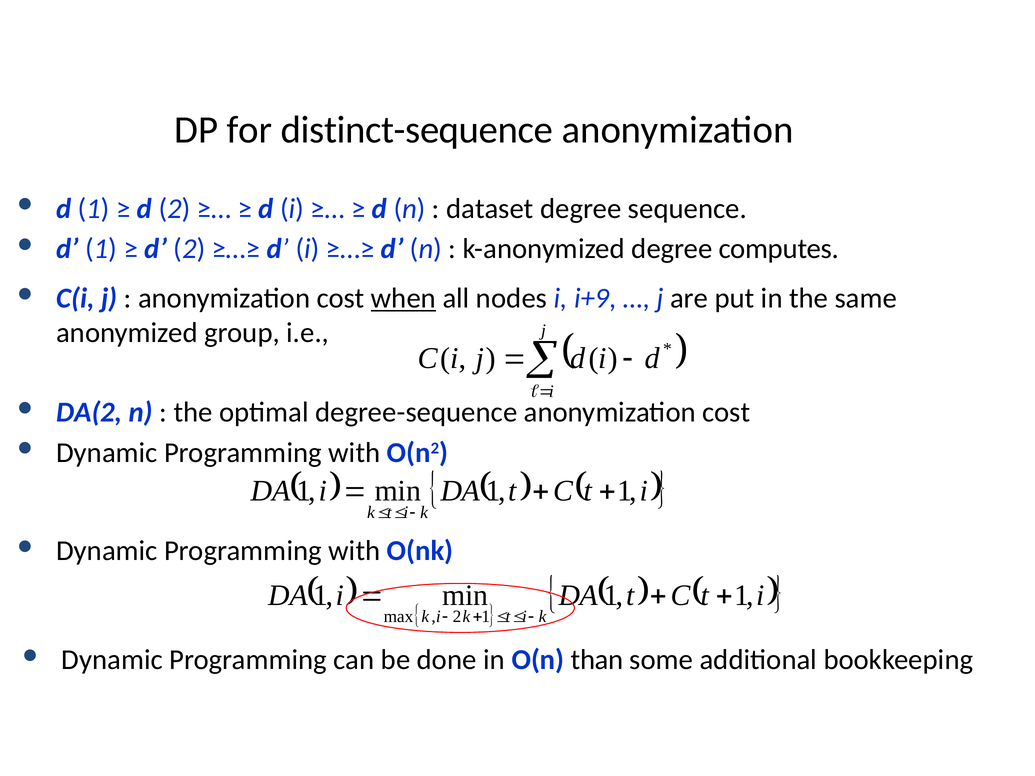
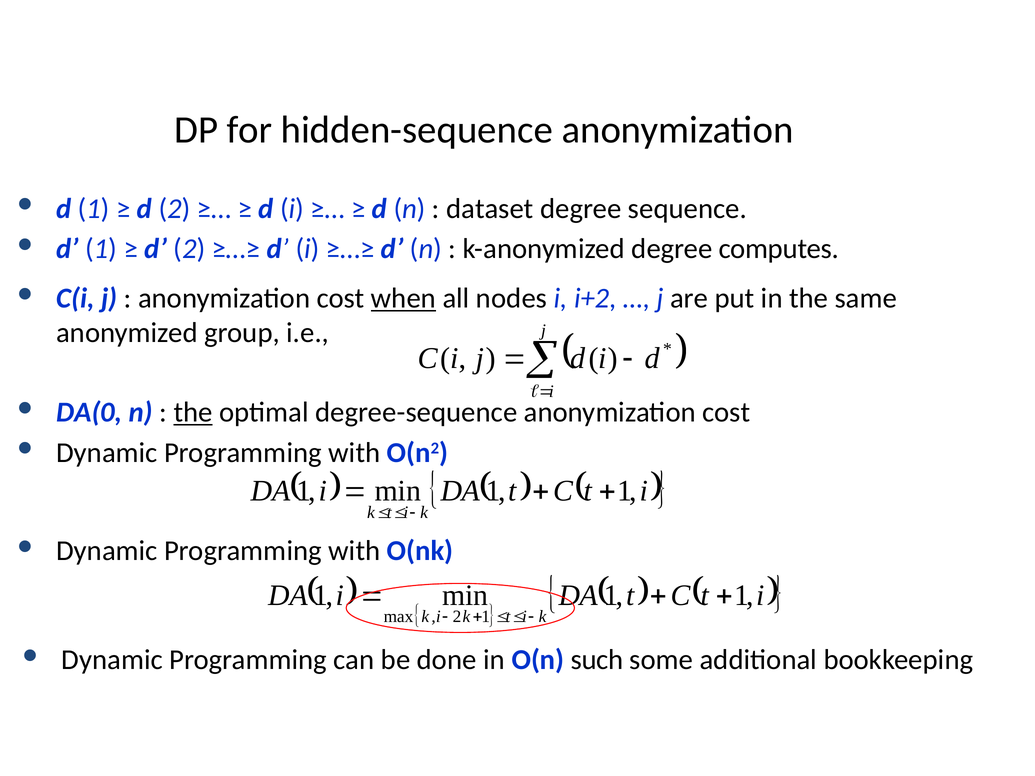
distinct-sequence: distinct-sequence -> hidden-sequence (417, 130)
i+9: i+9 -> i+2 (595, 298)
DA(2: DA(2 -> DA(0 (89, 413)
the underline: none -> present (193, 413)
than: than -> such (597, 660)
